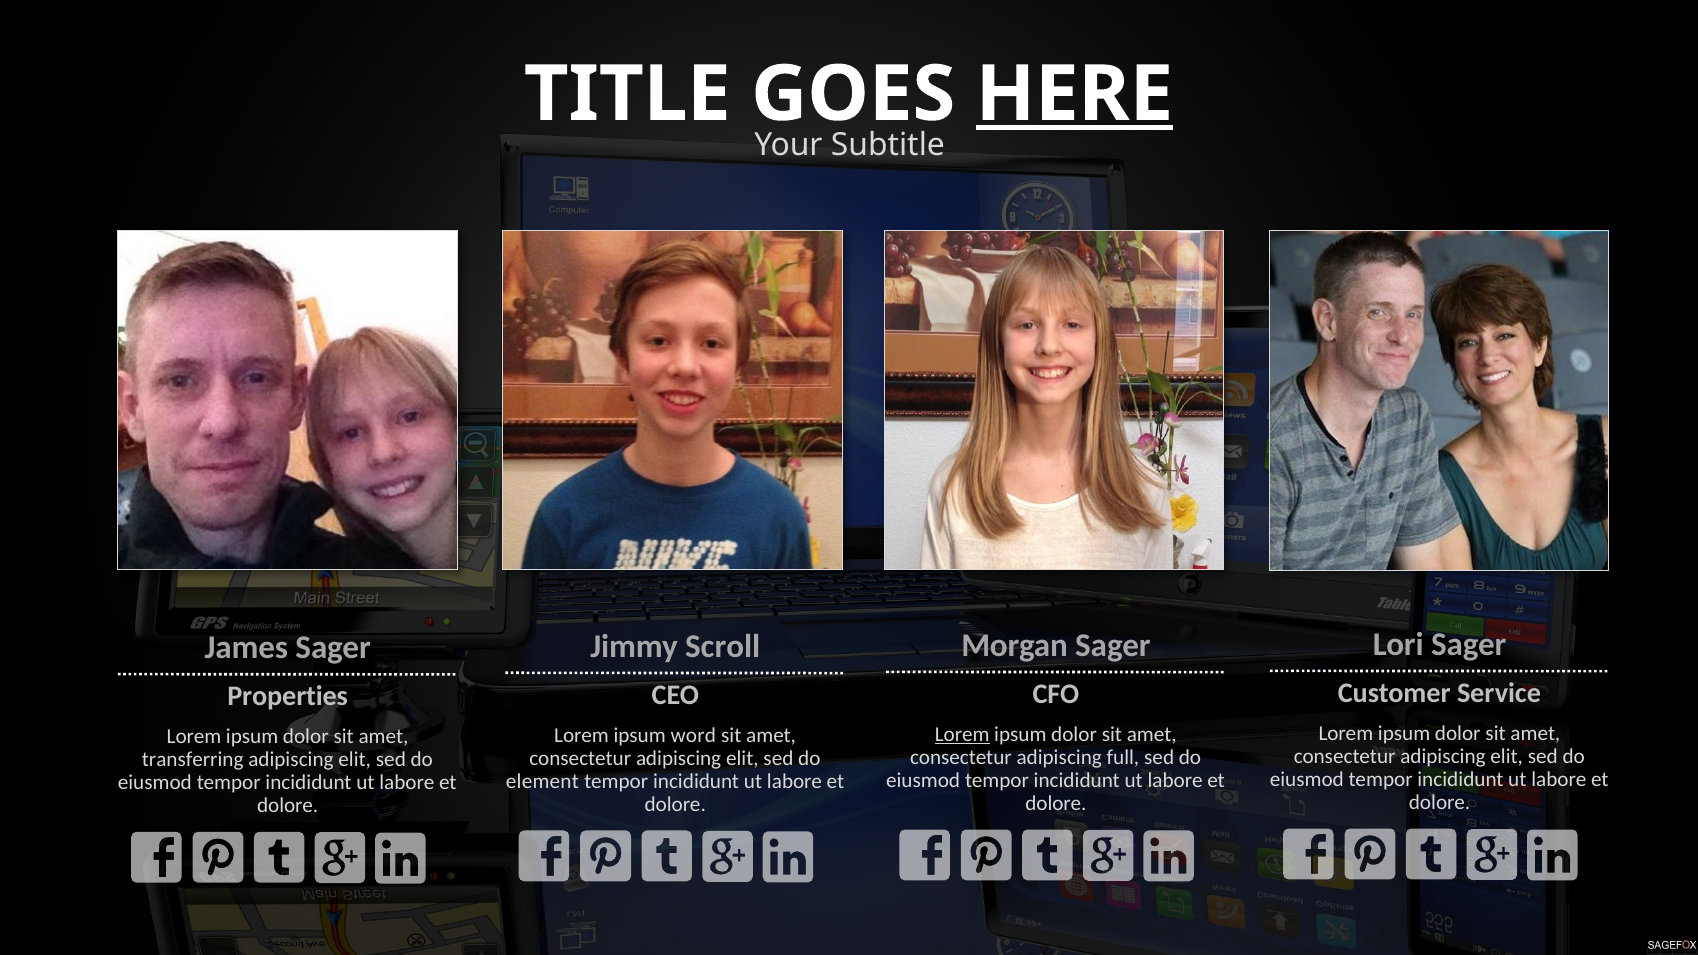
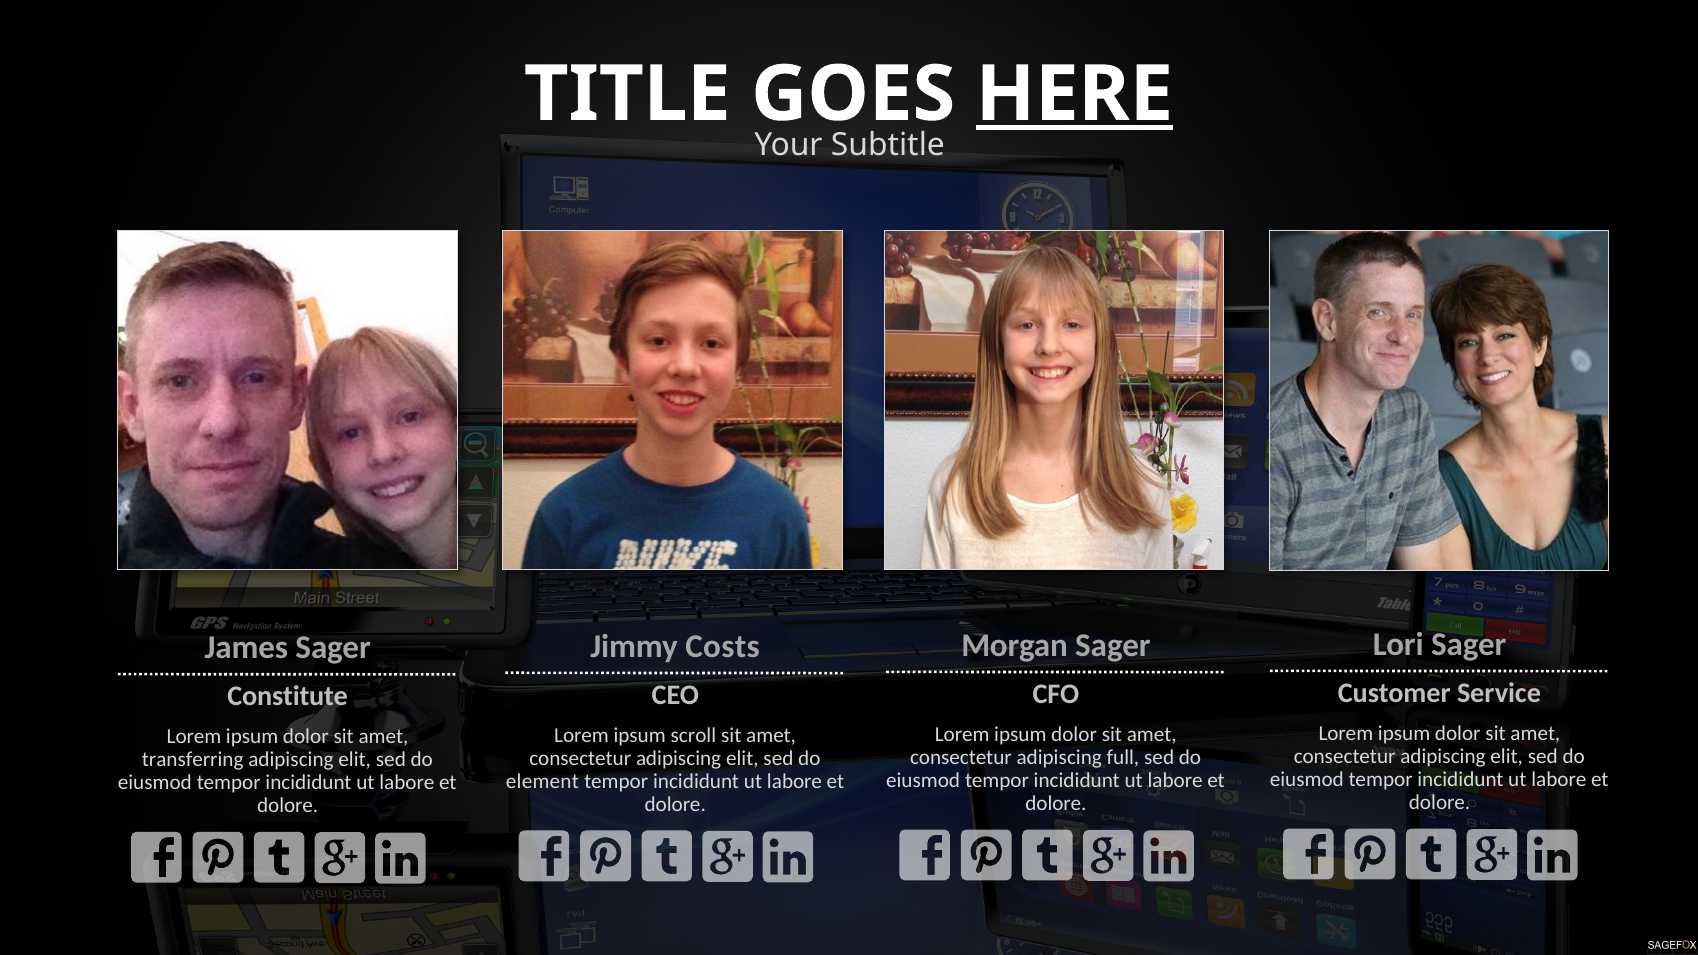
Scroll: Scroll -> Costs (723, 647)
Properties: Properties -> Constitute (288, 697)
Lorem underline: present -> none (962, 734)
word: word -> scroll (693, 735)
